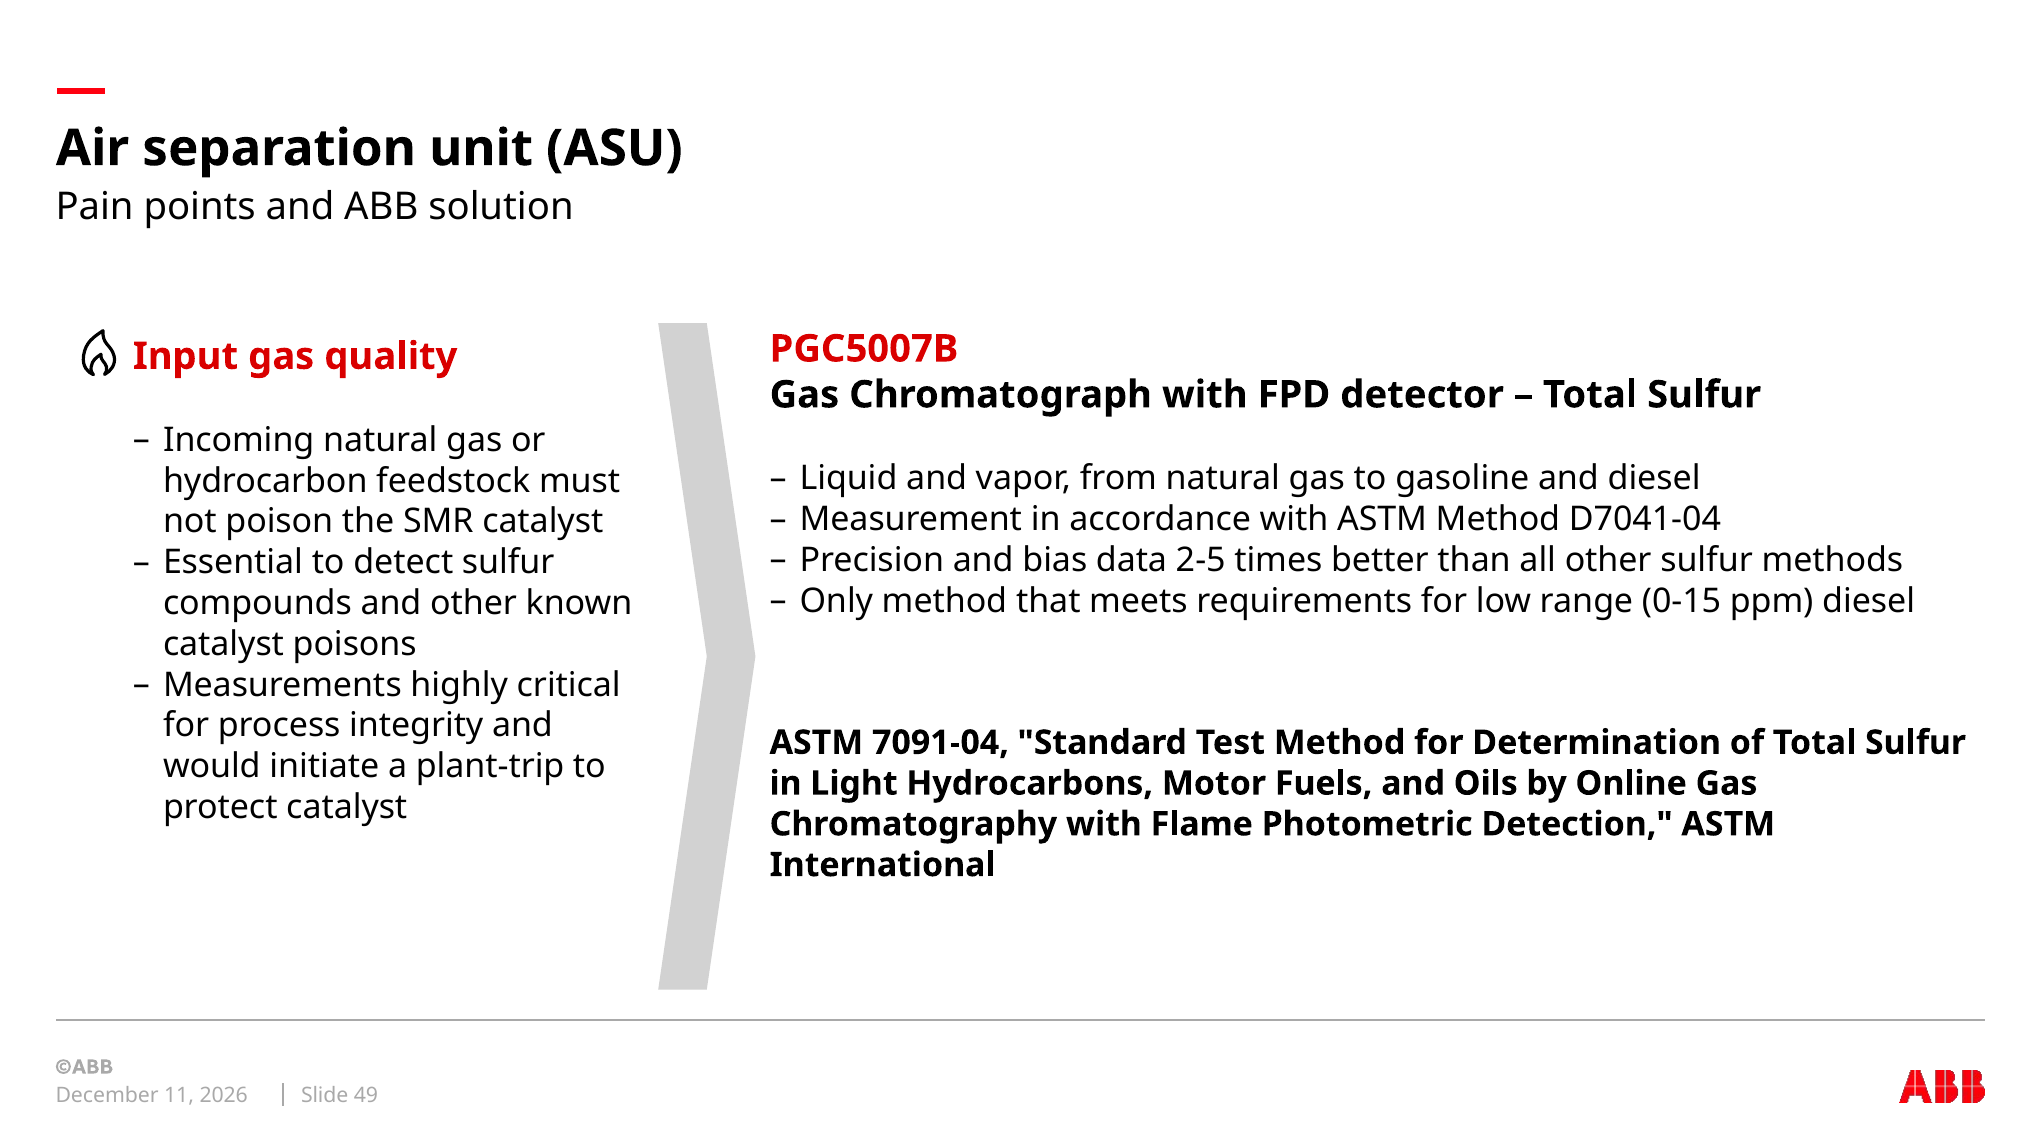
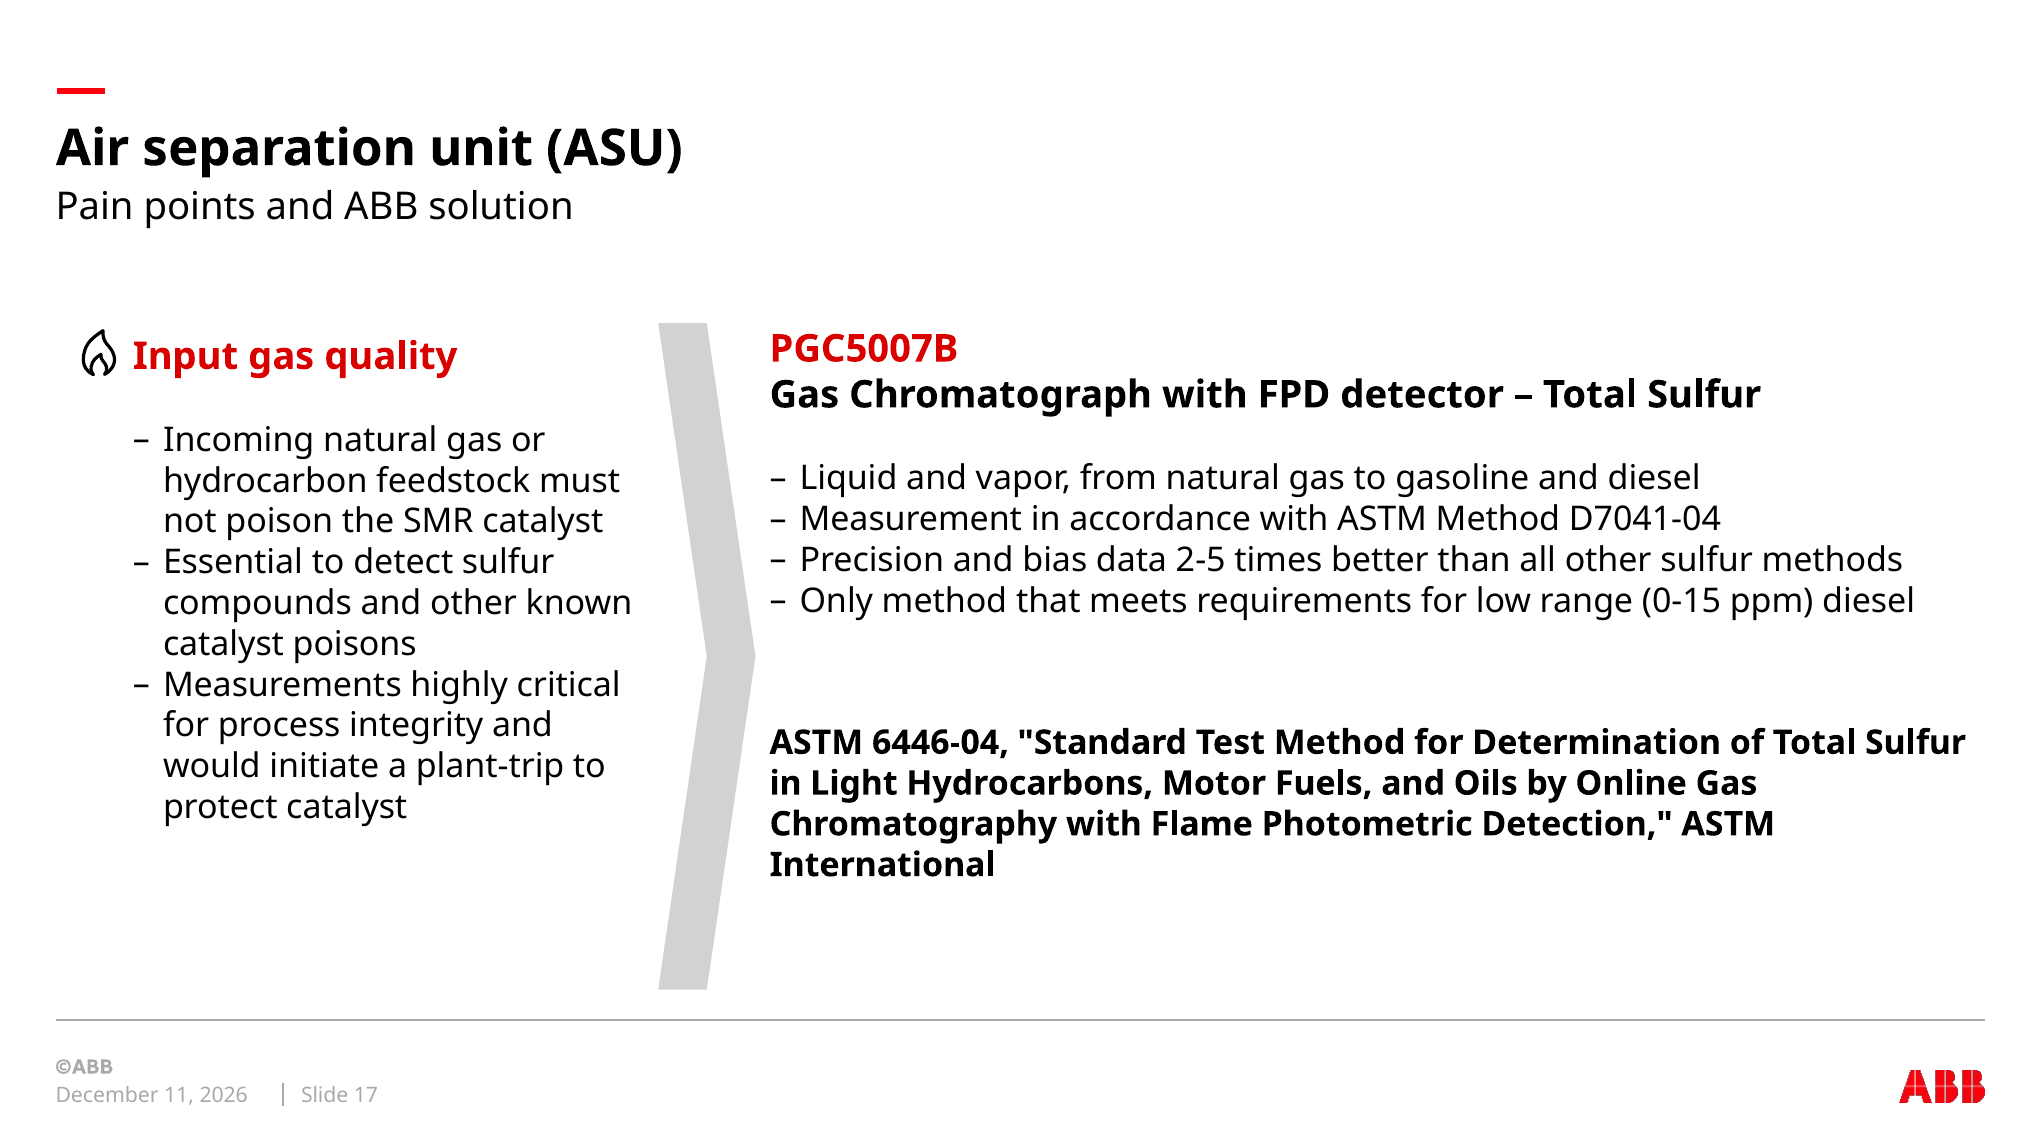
7091-04: 7091-04 -> 6446-04 (940, 743)
49: 49 -> 17 (366, 1096)
